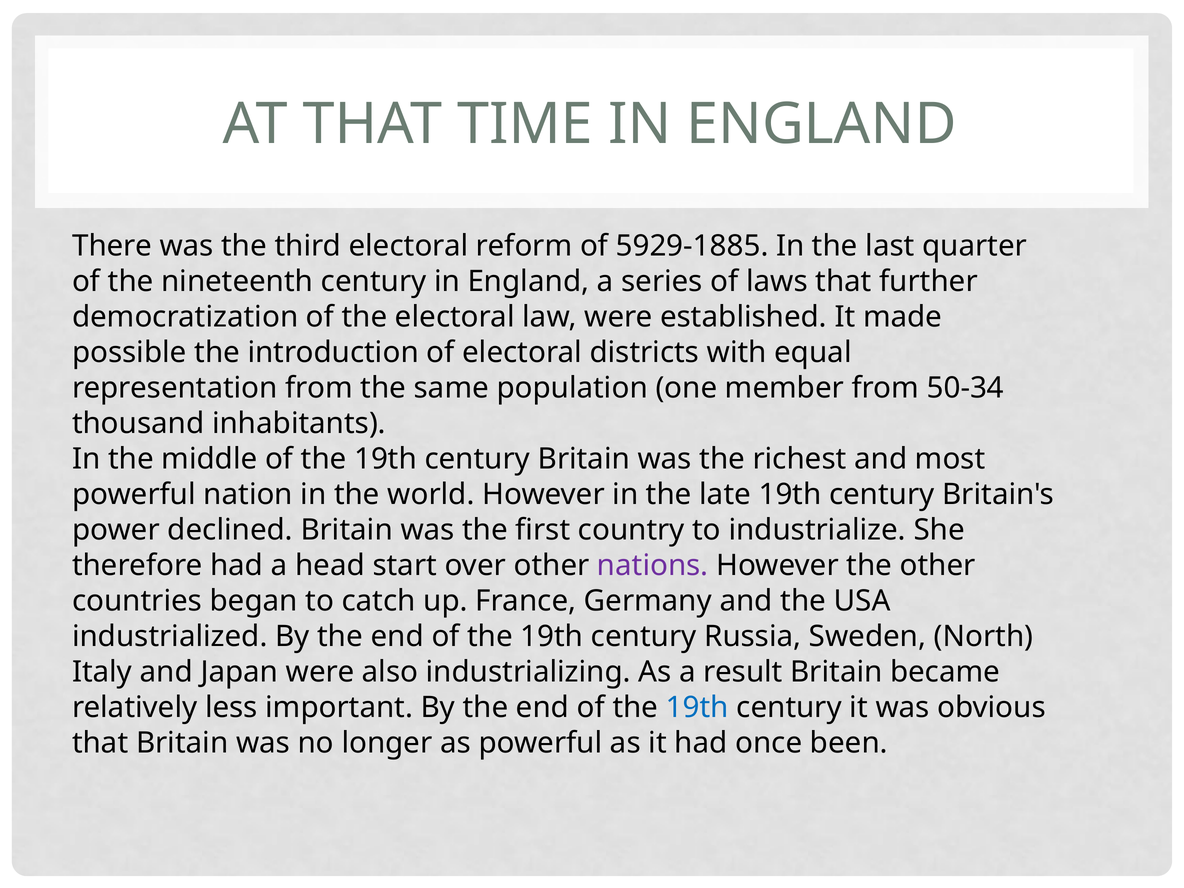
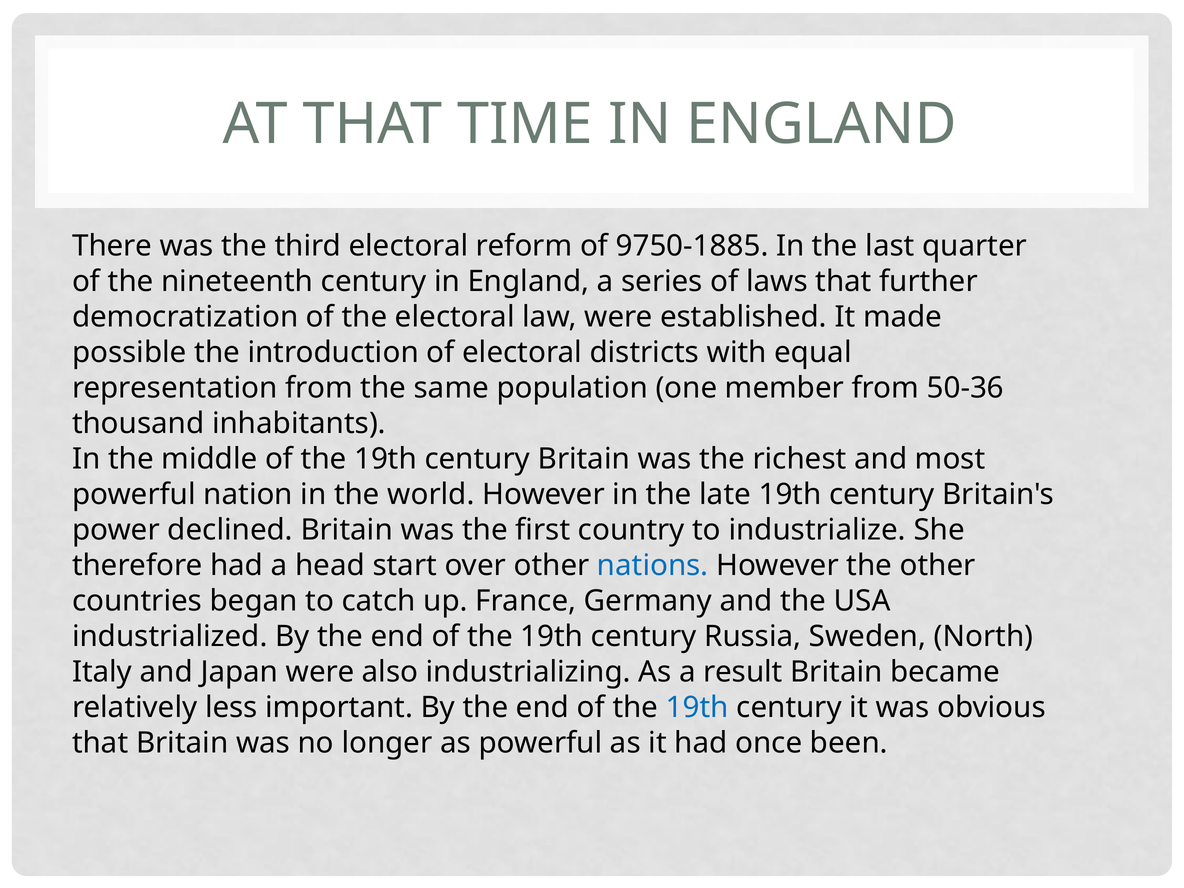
5929-1885: 5929-1885 -> 9750-1885 (692, 246)
50-34: 50-34 -> 50-36 (965, 388)
nations colour: purple -> blue (653, 565)
